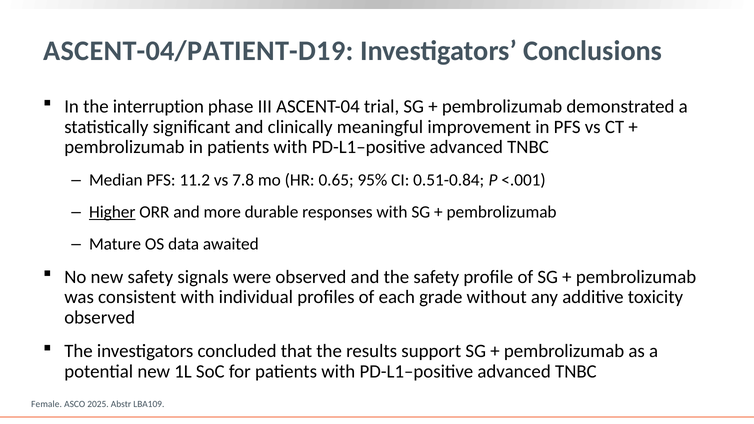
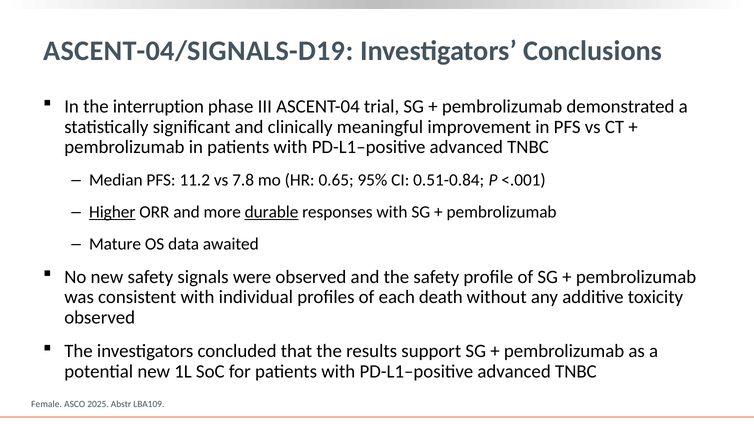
ASCENT-04/PATIENT-D19: ASCENT-04/PATIENT-D19 -> ASCENT-04/SIGNALS-D19 (198, 51)
durable underline: none -> present (272, 212)
grade: grade -> death (441, 297)
